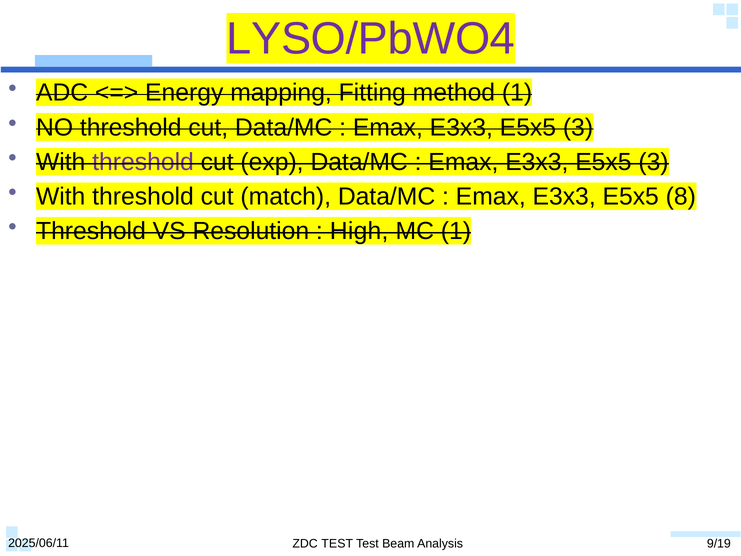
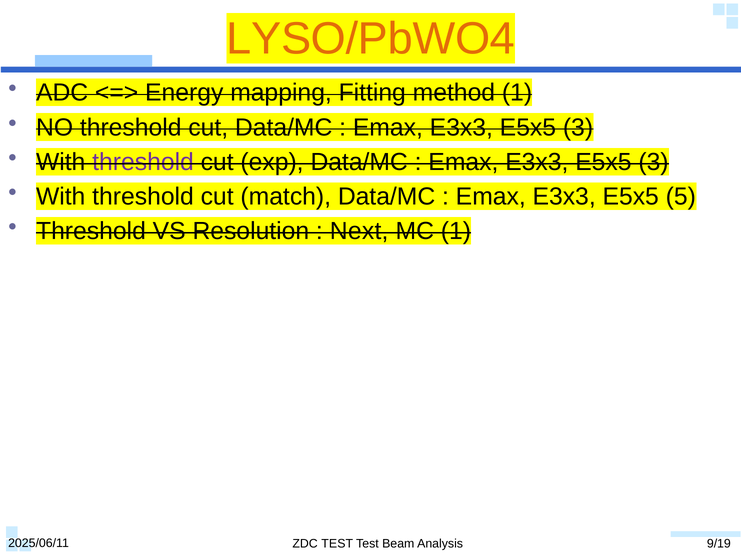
LYSO/PbWO4 colour: purple -> orange (371, 39)
8: 8 -> 5 (681, 196)
High: High -> Next (359, 231)
